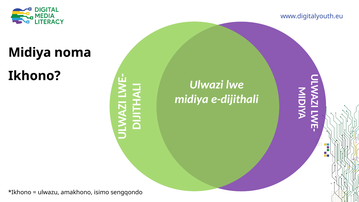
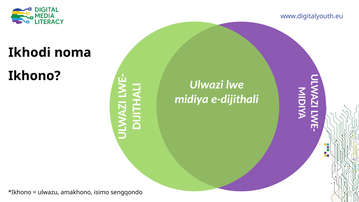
Midiya: Midiya -> Ikhodi (30, 52)
